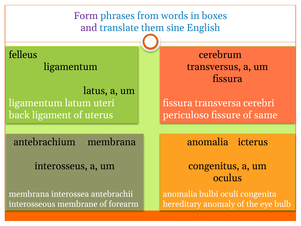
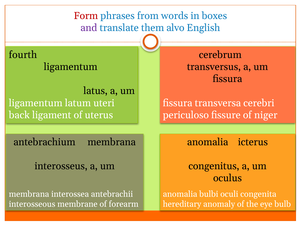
Form colour: purple -> red (86, 16)
sine: sine -> alvo (175, 28)
felleus: felleus -> fourth (23, 55)
same: same -> niger (266, 115)
